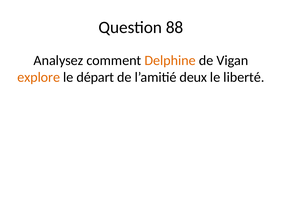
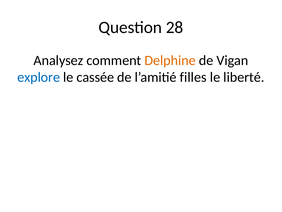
88: 88 -> 28 (175, 27)
explore colour: orange -> blue (39, 77)
départ: départ -> cassée (95, 77)
deux: deux -> filles (193, 77)
